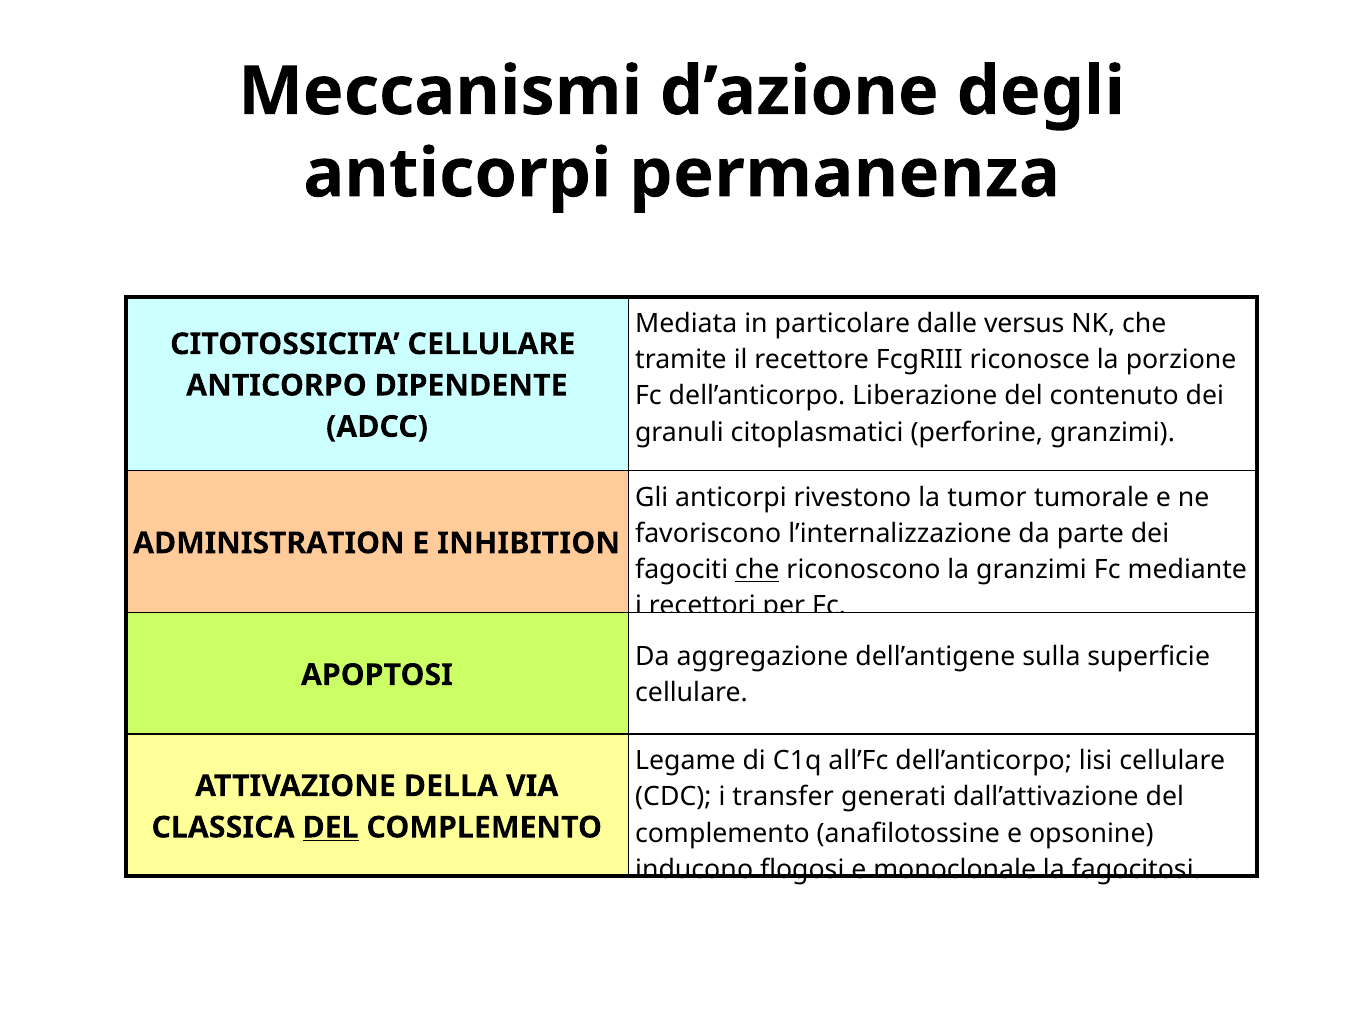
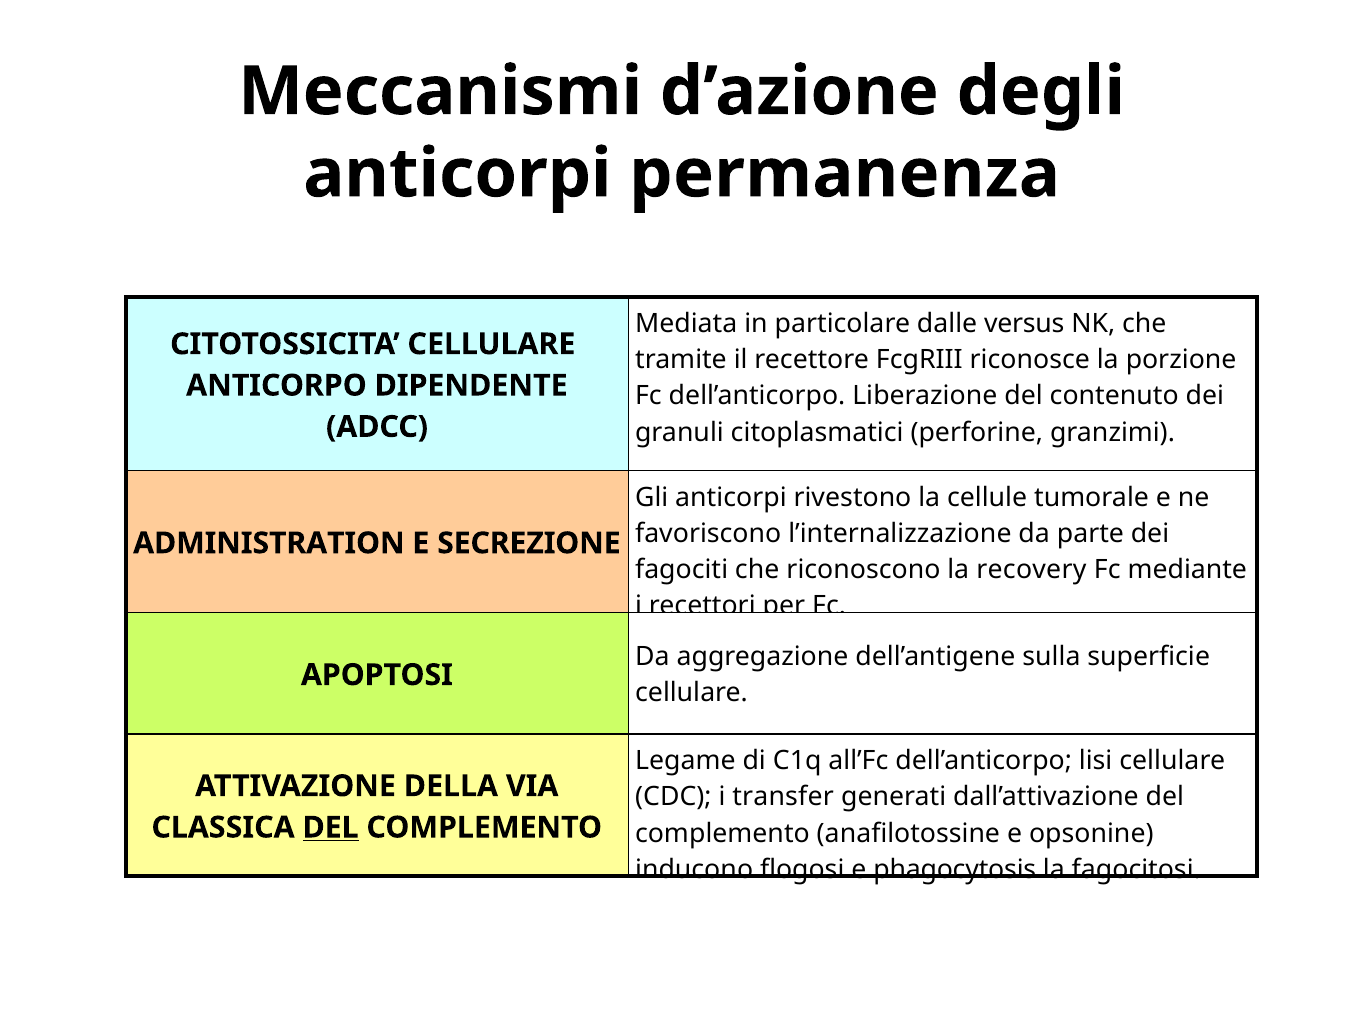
tumor: tumor -> cellule (987, 497)
INHIBITION: INHIBITION -> SECREZIONE (529, 543)
che underline: present -> none (757, 570)
la granzimi: granzimi -> recovery (1031, 570)
monoclonale: monoclonale -> phagocytosis (955, 870)
